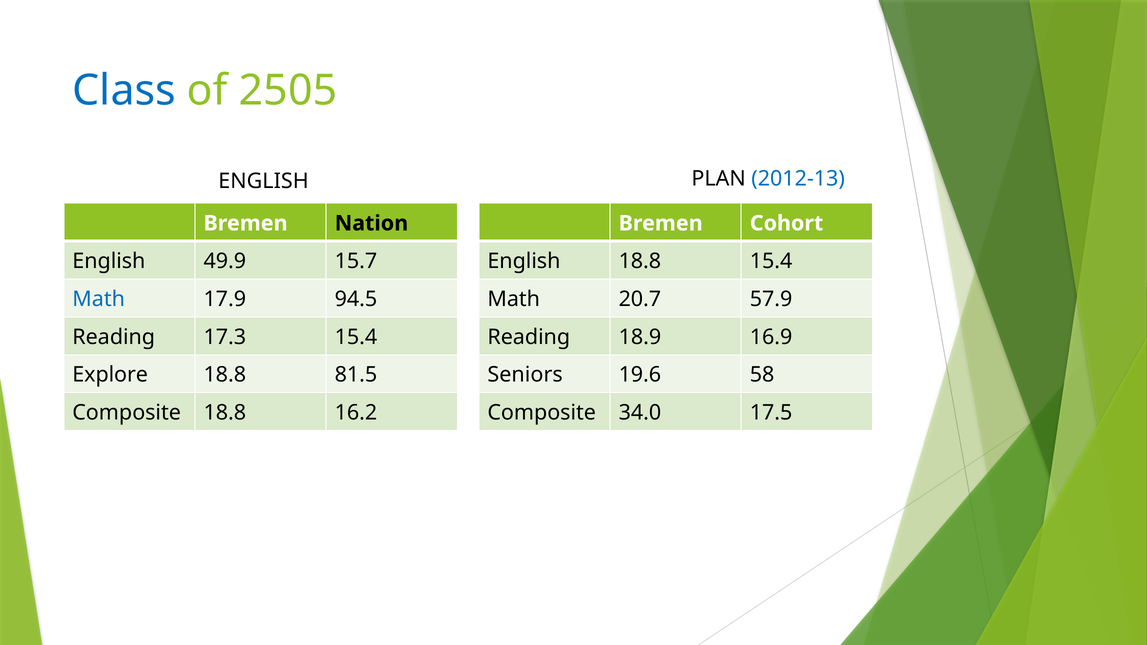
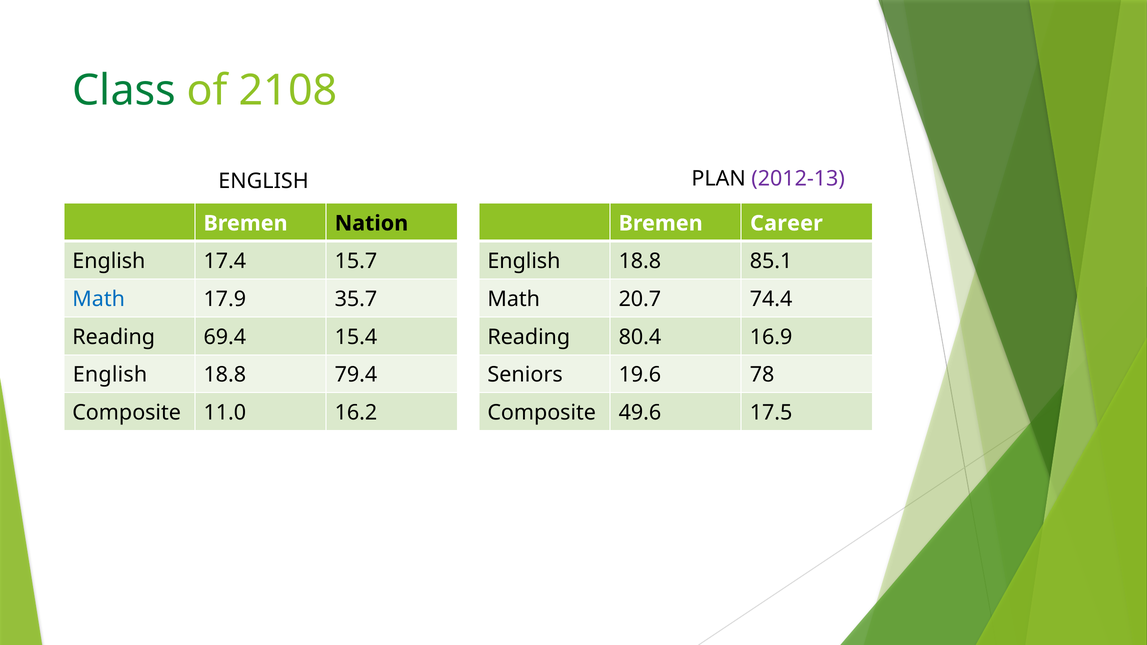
Class colour: blue -> green (124, 90)
2505: 2505 -> 2108 (288, 90)
2012-13 colour: blue -> purple (798, 179)
Cohort: Cohort -> Career (786, 223)
49.9: 49.9 -> 17.4 (225, 261)
18.8 15.4: 15.4 -> 85.1 (771, 261)
94.5: 94.5 -> 35.7 (356, 299)
57.9: 57.9 -> 74.4 (771, 299)
17.3: 17.3 -> 69.4 (225, 337)
18.9: 18.9 -> 80.4 (640, 337)
Explore: Explore -> English (110, 375)
81.5: 81.5 -> 79.4 (356, 375)
58: 58 -> 78 (762, 375)
Composite 18.8: 18.8 -> 11.0 (225, 413)
34.0: 34.0 -> 49.6 (640, 413)
